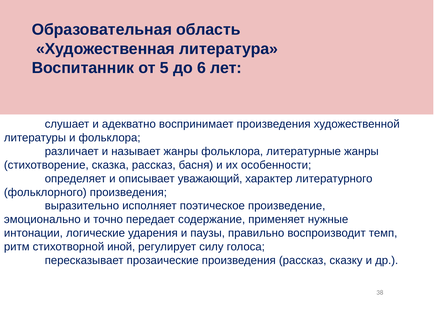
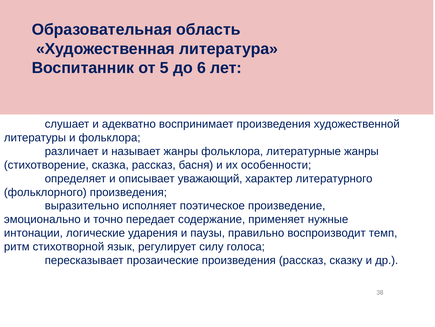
иной: иной -> язык (121, 246)
